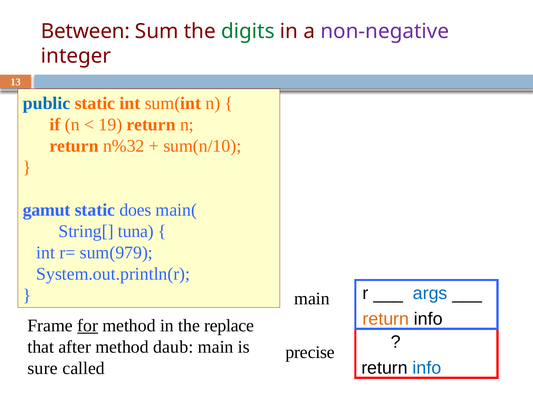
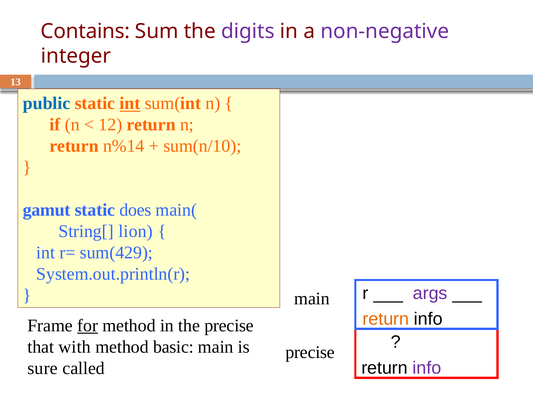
Between: Between -> Contains (85, 31)
digits colour: green -> purple (248, 31)
int underline: none -> present (130, 103)
19: 19 -> 12 (110, 125)
n%32: n%32 -> n%14 (124, 146)
tuna: tuna -> lion (136, 231)
sum(979: sum(979 -> sum(429 (116, 253)
args colour: blue -> purple (430, 293)
the replace: replace -> precise (229, 325)
after: after -> with (75, 347)
daub: daub -> basic (173, 347)
info colour: blue -> purple (427, 368)
